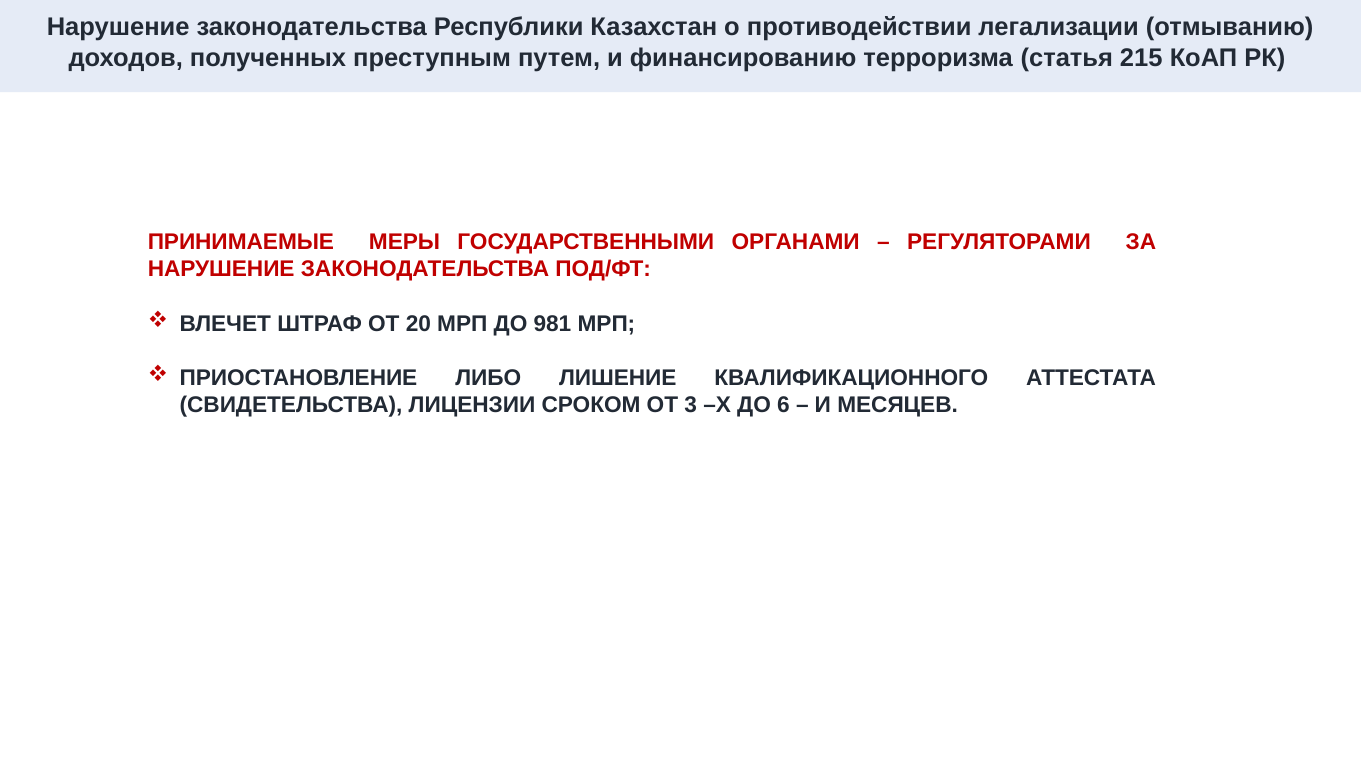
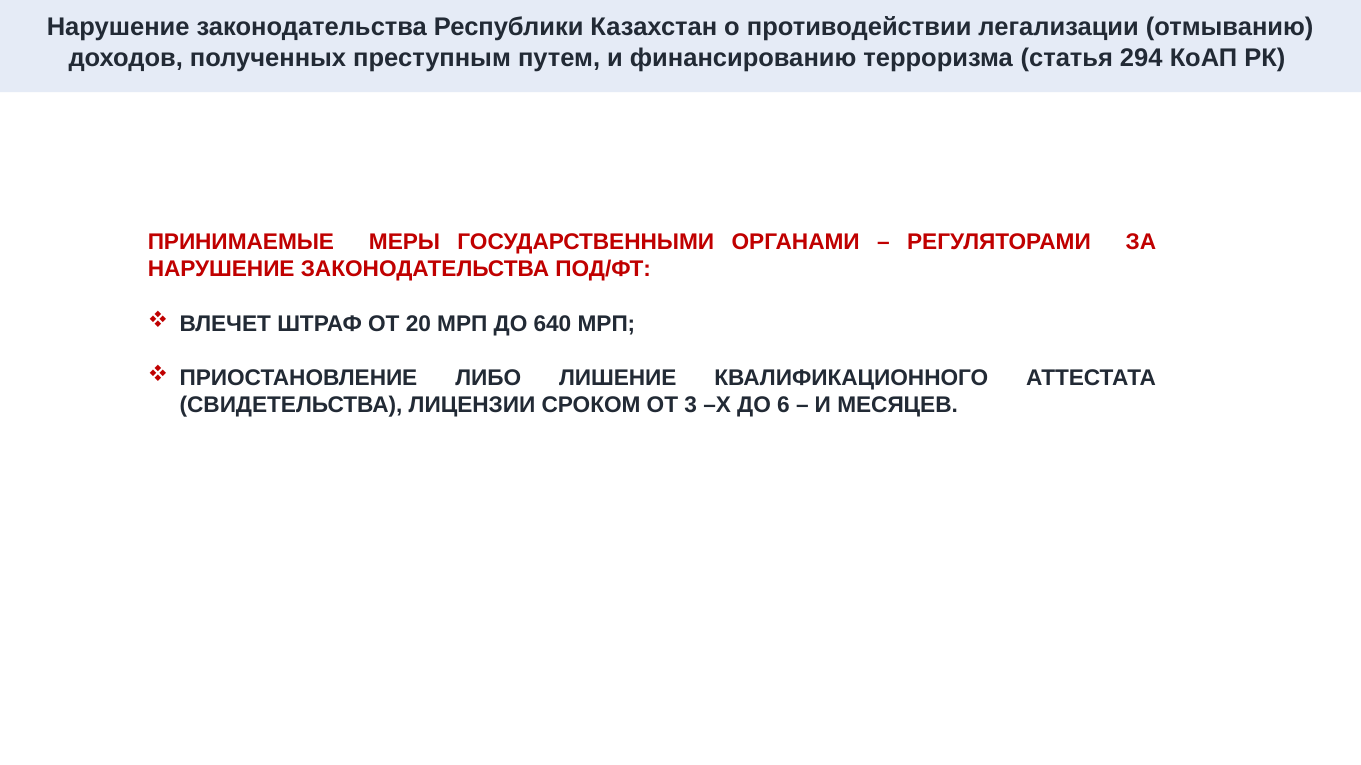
215: 215 -> 294 (1141, 58)
981: 981 -> 640 (552, 324)
